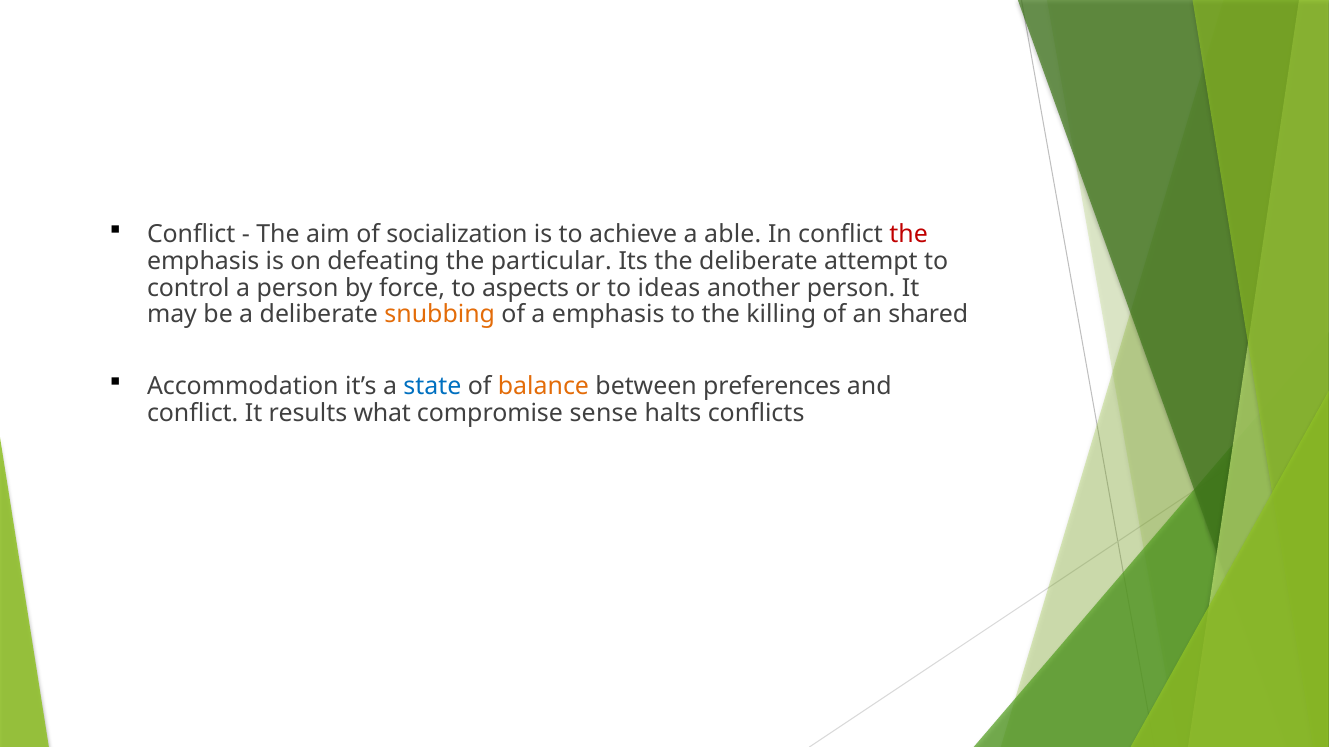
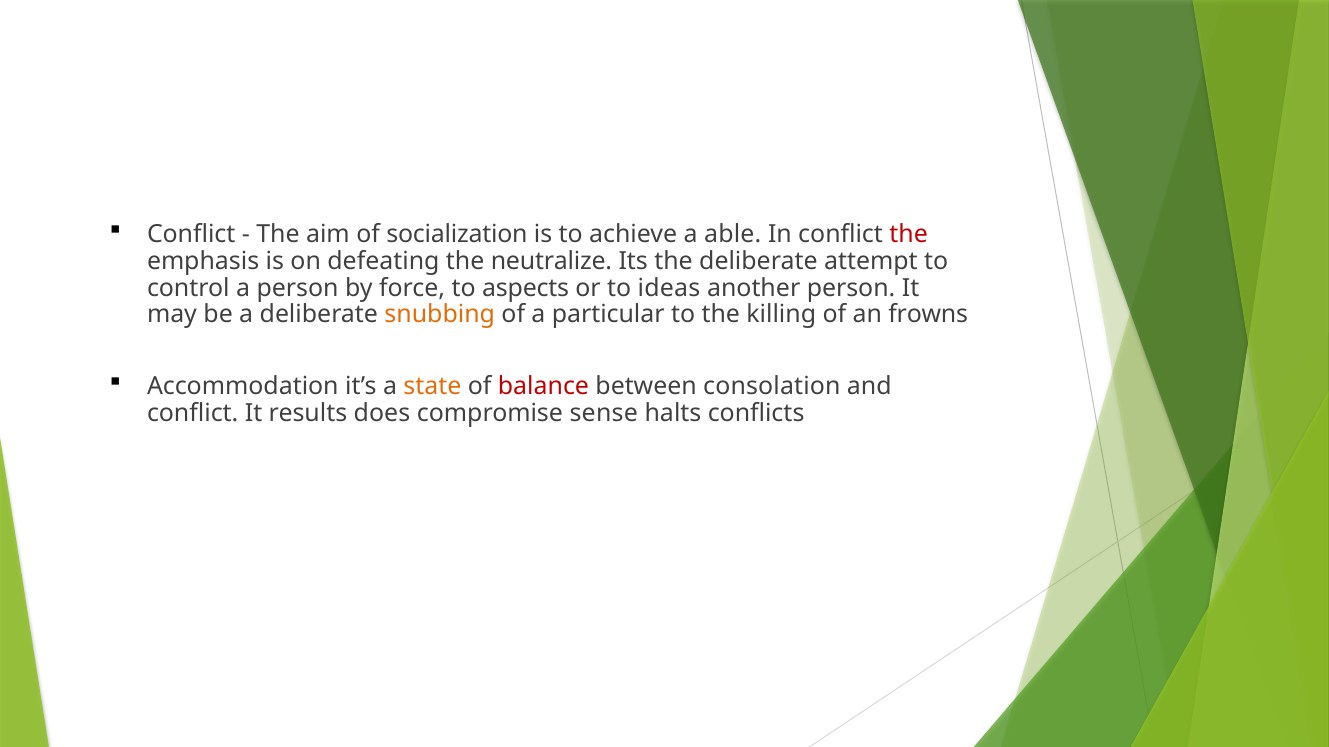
particular: particular -> neutralize (551, 261)
a emphasis: emphasis -> particular (608, 315)
shared: shared -> frowns (928, 315)
state colour: blue -> orange (432, 387)
balance colour: orange -> red (543, 387)
preferences: preferences -> consolation (772, 387)
what: what -> does (382, 413)
